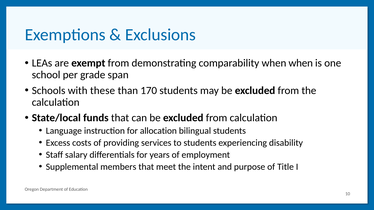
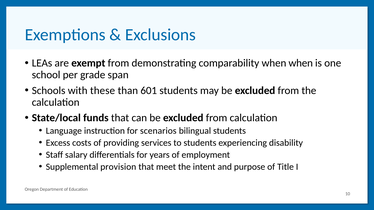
170: 170 -> 601 (149, 91)
allocation: allocation -> scenarios (158, 131)
members: members -> provision (118, 167)
